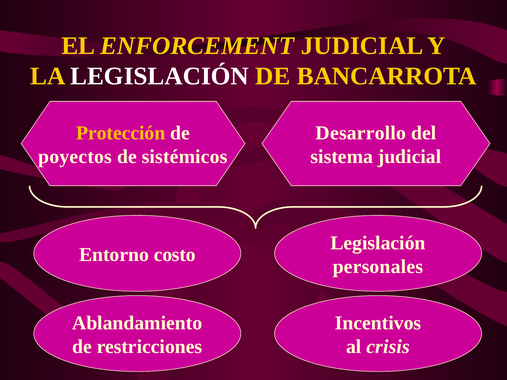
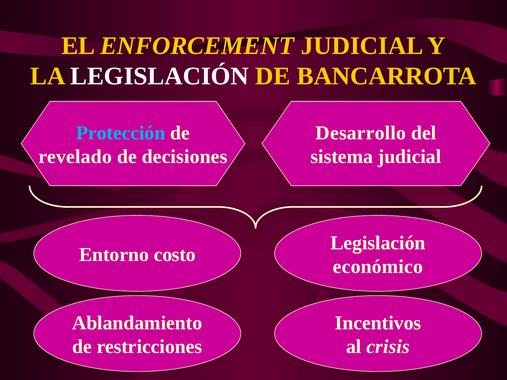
Protección colour: yellow -> light blue (121, 133)
poyectos: poyectos -> revelado (75, 157)
sistémicos: sistémicos -> decisiones (185, 157)
personales: personales -> económico (378, 267)
